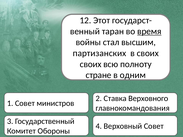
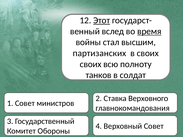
Этот underline: none -> present (102, 20)
таран: таран -> вслед (113, 31)
стране: стране -> танков (99, 75)
одним: одним -> солдат (133, 75)
